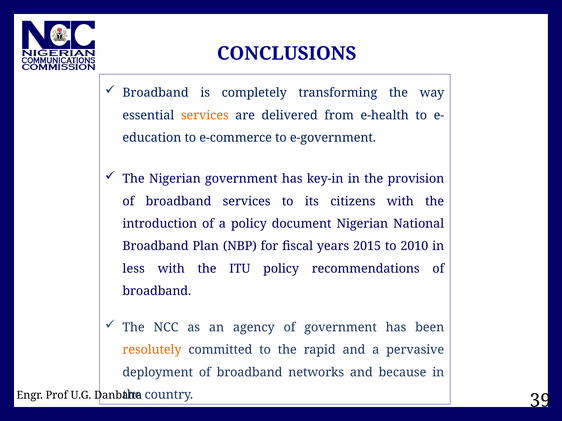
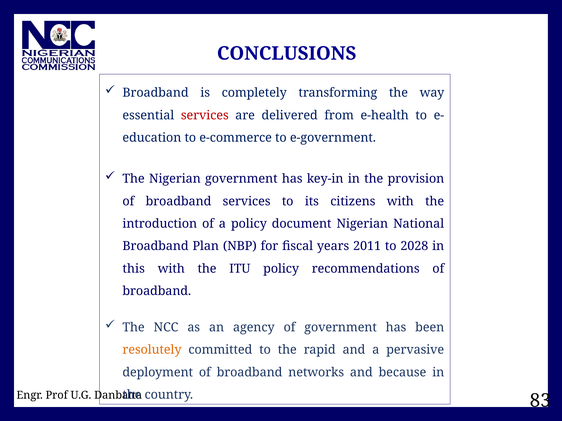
services colour: orange -> red (205, 115)
2015: 2015 -> 2011 (367, 246)
2010: 2010 -> 2028 (414, 246)
less: less -> this (134, 269)
39: 39 -> 83 (540, 401)
